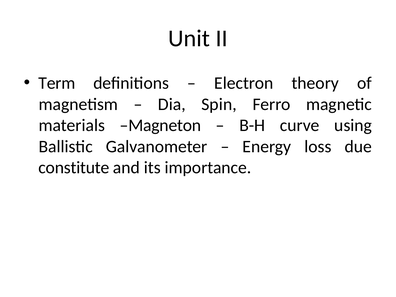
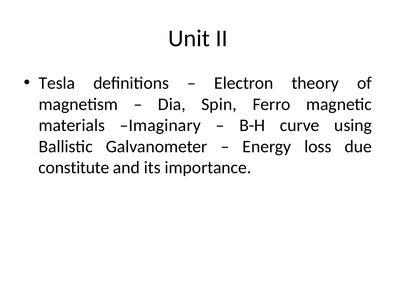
Term: Term -> Tesla (57, 83)
Magneton: Magneton -> Imaginary (160, 125)
